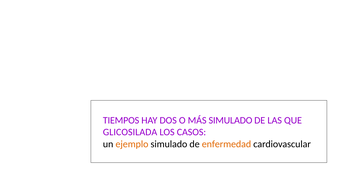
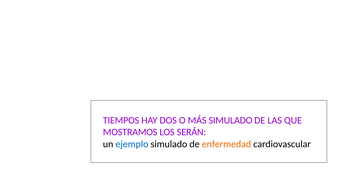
GLICOSILADA: GLICOSILADA -> MOSTRAMOS (130, 132)
CASOS: CASOS -> SERÁN (191, 132)
ejemplo colour: orange -> blue (132, 144)
